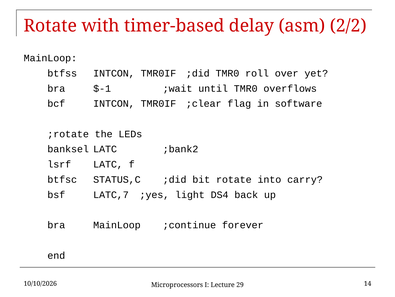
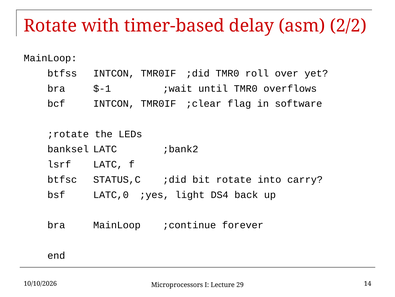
LATC,7: LATC,7 -> LATC,0 (111, 194)
